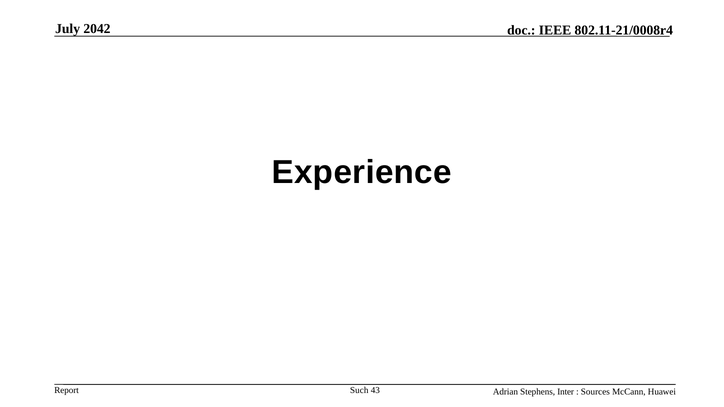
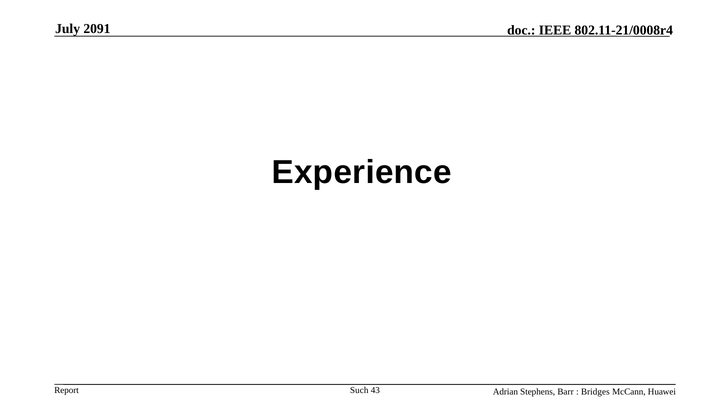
2042: 2042 -> 2091 (97, 29)
Inter: Inter -> Barr (566, 392)
Sources: Sources -> Bridges (595, 392)
